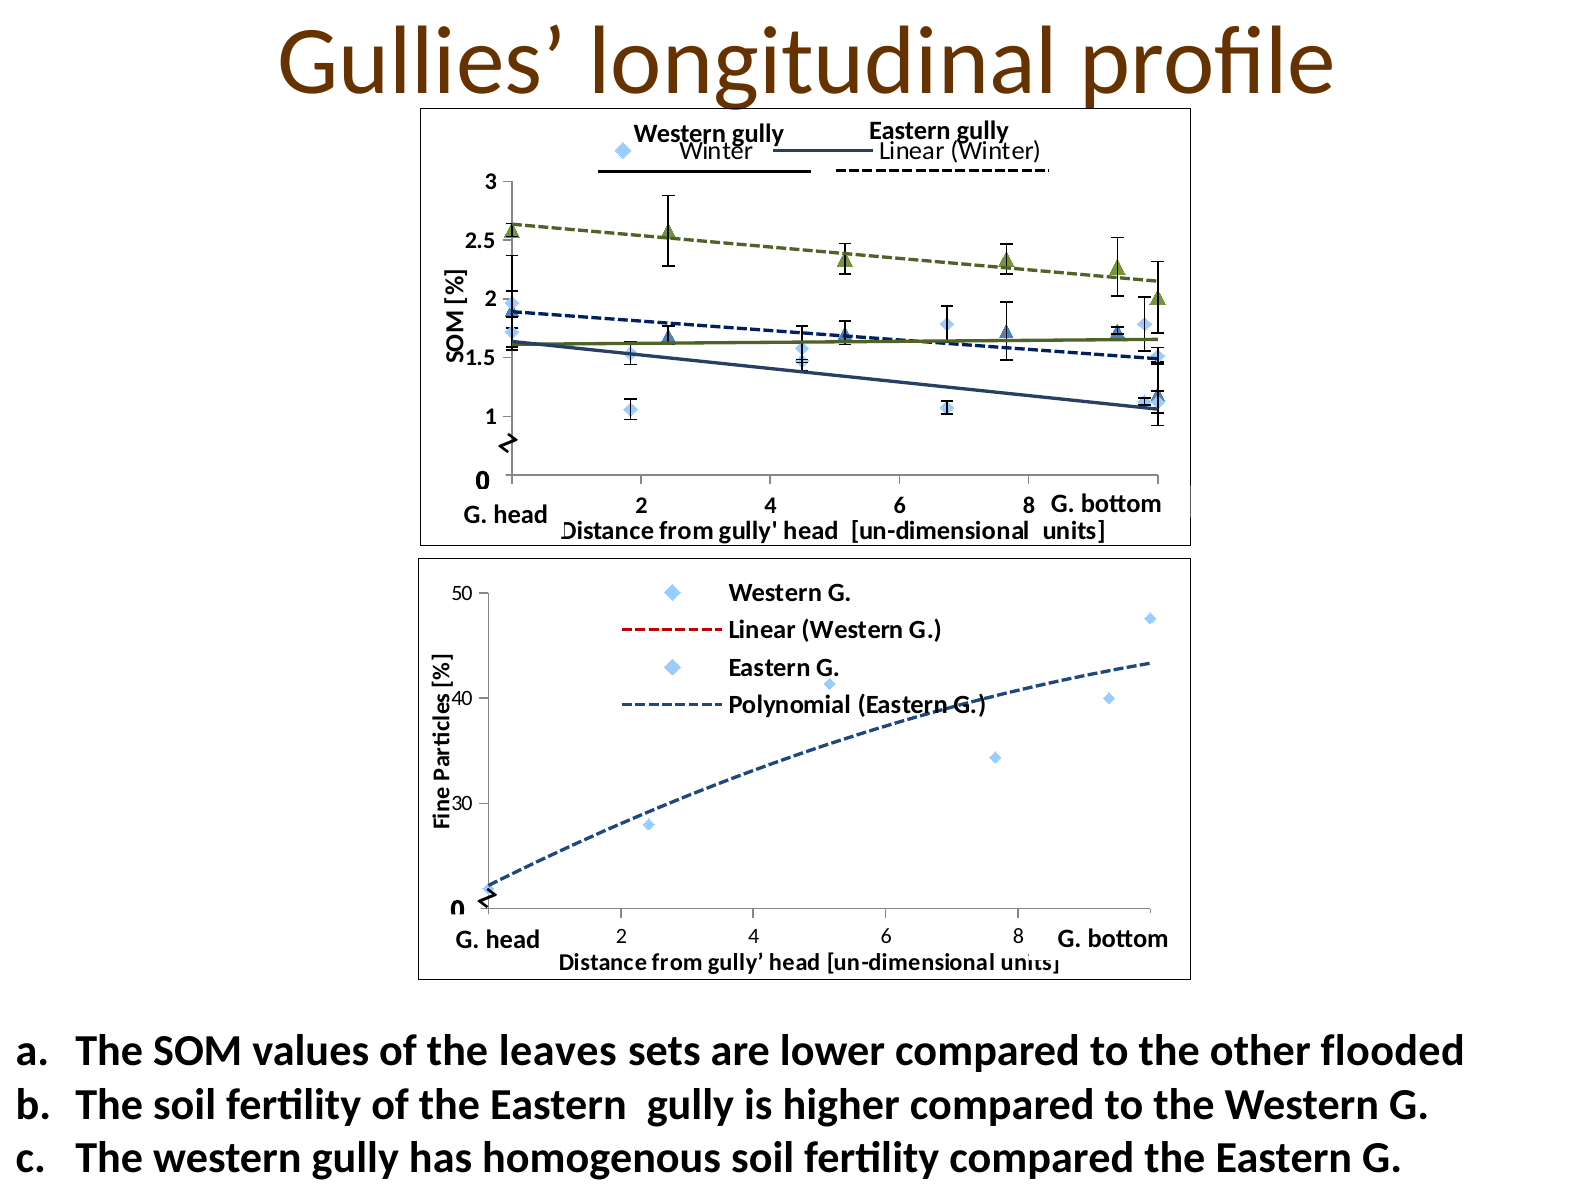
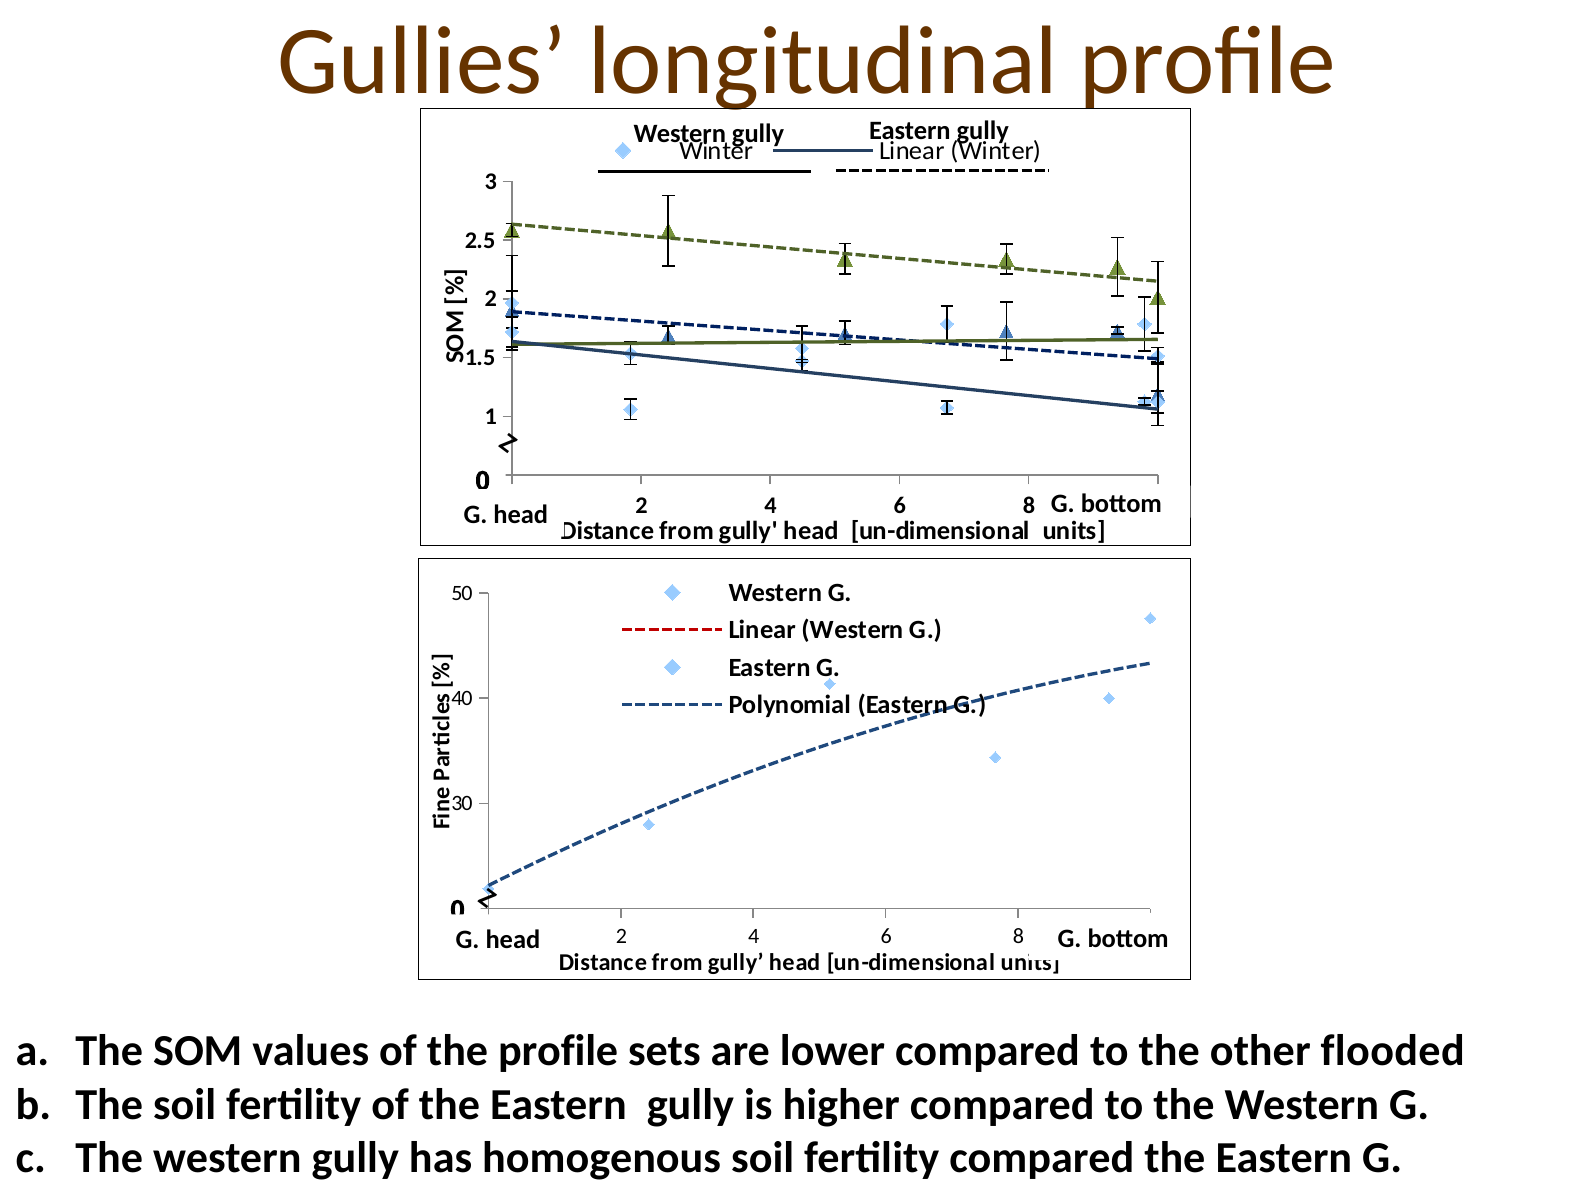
the leaves: leaves -> profile (558, 1051)
